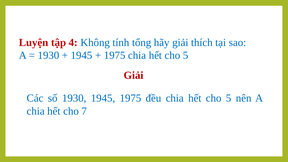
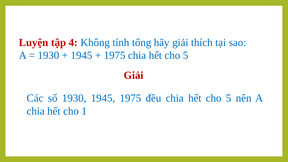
7: 7 -> 1 (84, 111)
